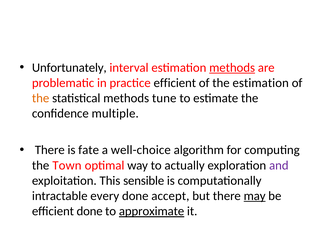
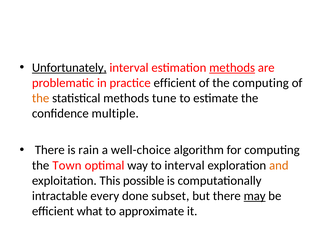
Unfortunately underline: none -> present (69, 68)
the estimation: estimation -> computing (261, 83)
fate: fate -> rain (89, 150)
to actually: actually -> interval (185, 165)
and colour: purple -> orange (279, 165)
sensible: sensible -> possible (144, 181)
accept: accept -> subset (170, 196)
efficient done: done -> what (90, 211)
approximate underline: present -> none (152, 211)
